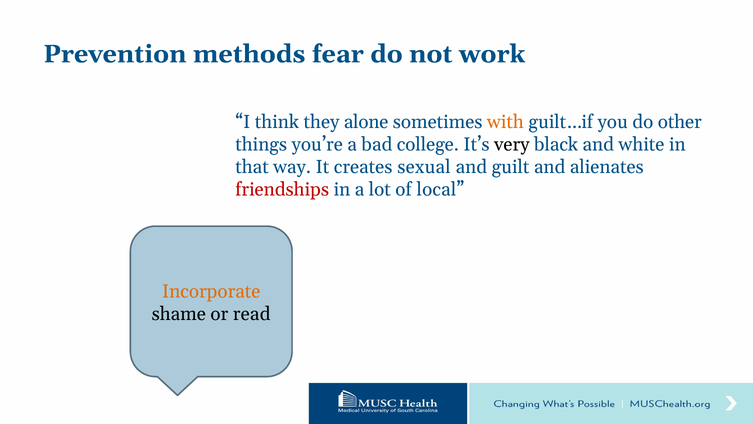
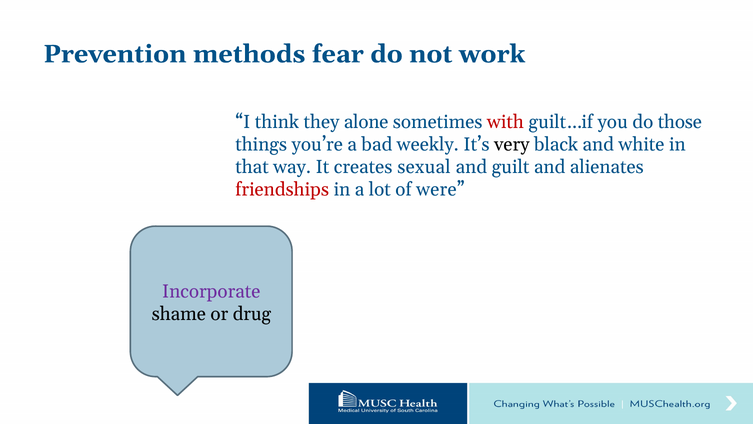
with colour: orange -> red (505, 122)
other: other -> those (680, 122)
college: college -> weekly (428, 144)
local: local -> were (440, 190)
Incorporate colour: orange -> purple (211, 291)
read: read -> drug (252, 314)
